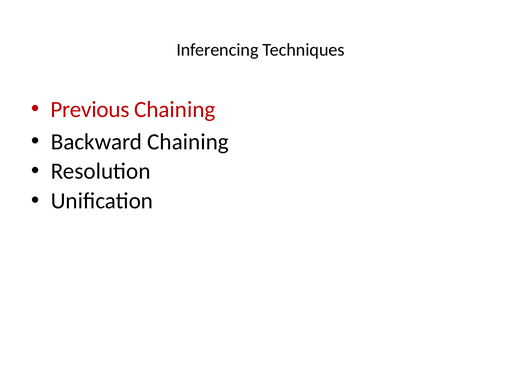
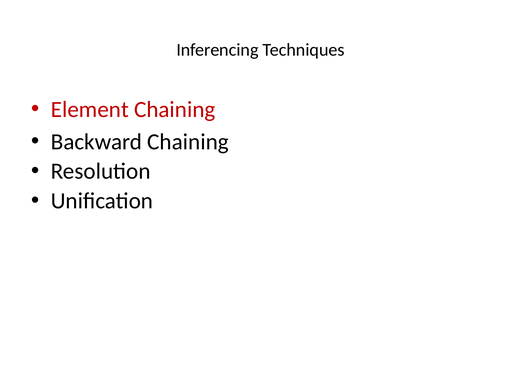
Previous: Previous -> Element (90, 109)
